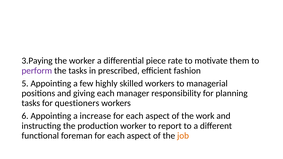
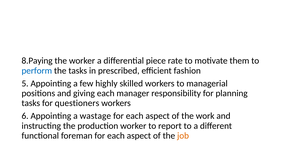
3.Paying: 3.Paying -> 8.Paying (37, 61)
perform colour: purple -> blue (37, 71)
increase: increase -> wastage (95, 116)
